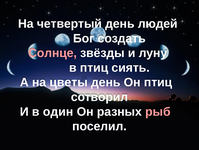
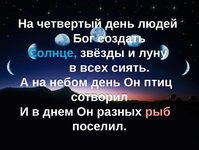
Солнце colour: pink -> light blue (53, 53)
в птиц: птиц -> всех (94, 67)
цветы: цветы -> небом (69, 82)
один: один -> днем (58, 111)
